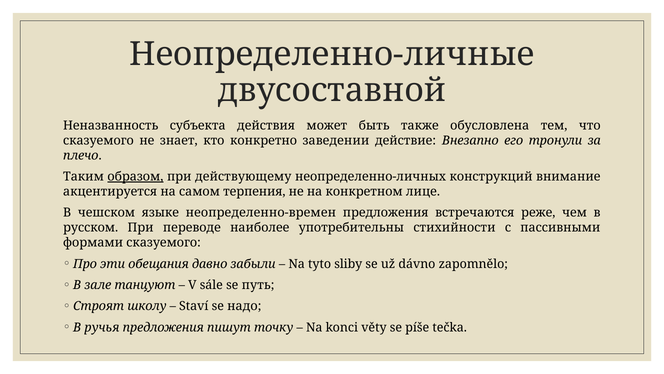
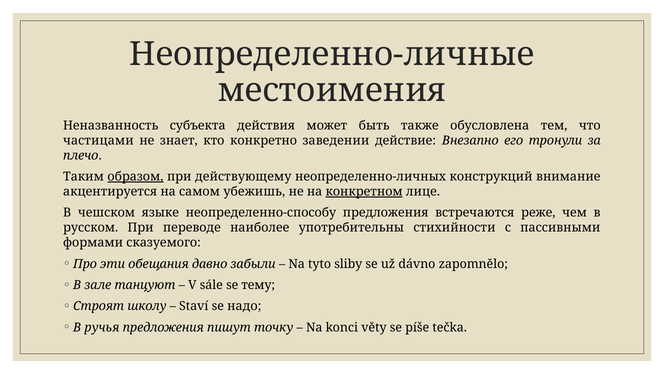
двусоставной: двусоставной -> местоимения (332, 90)
сказуемого: сказуемого -> частицами (98, 140)
терпения: терпения -> убежишь (254, 191)
конкретном underline: none -> present (364, 191)
неопределенно-времен: неопределенно-времен -> неопределенно-способу (261, 213)
путь: путь -> тему (258, 285)
